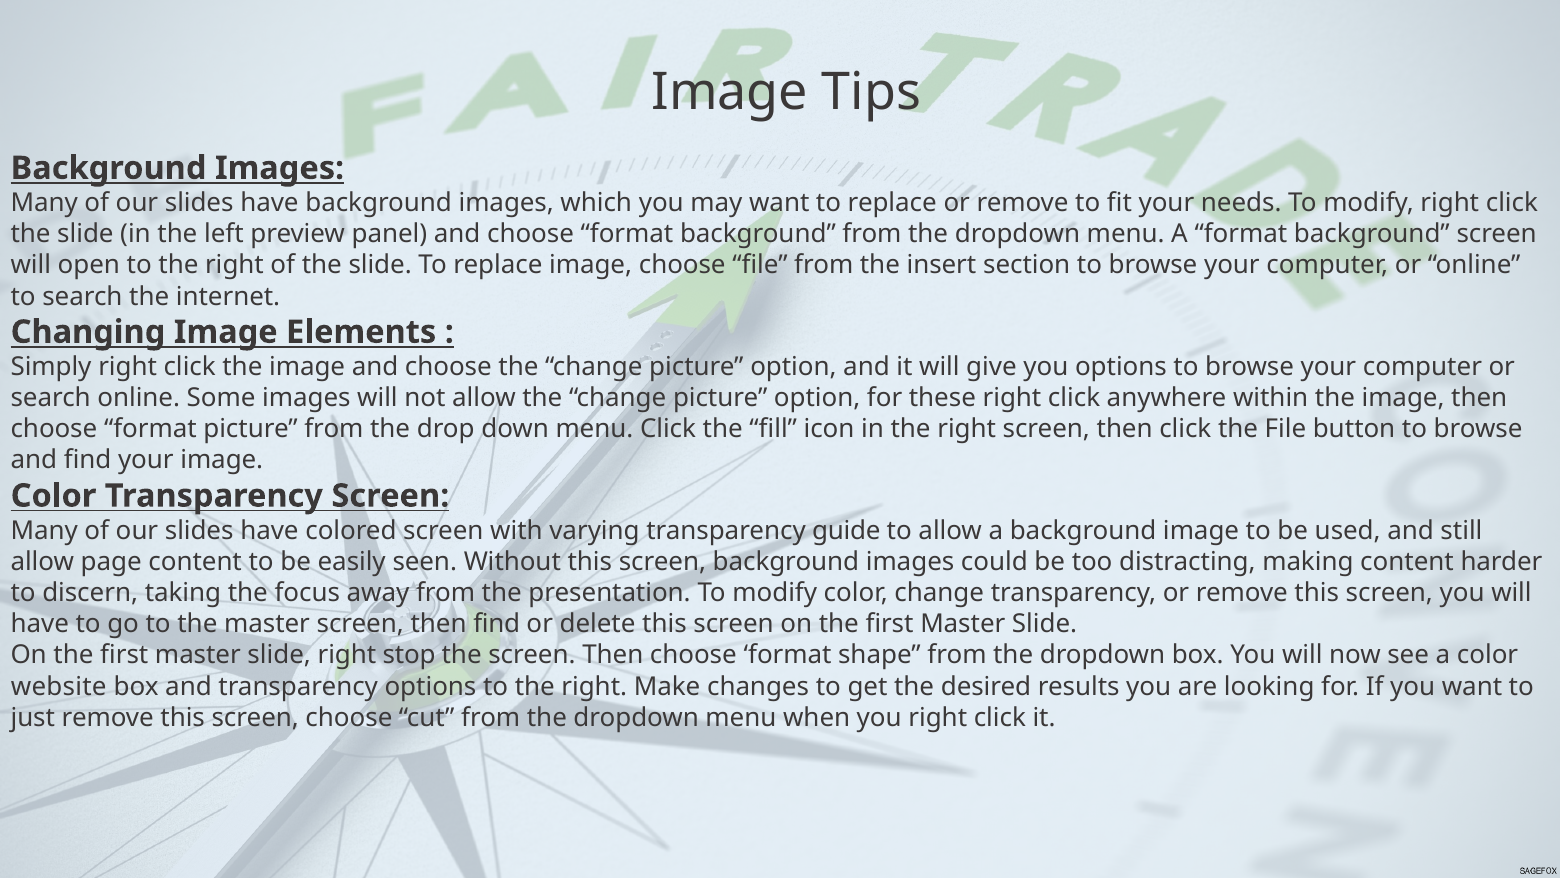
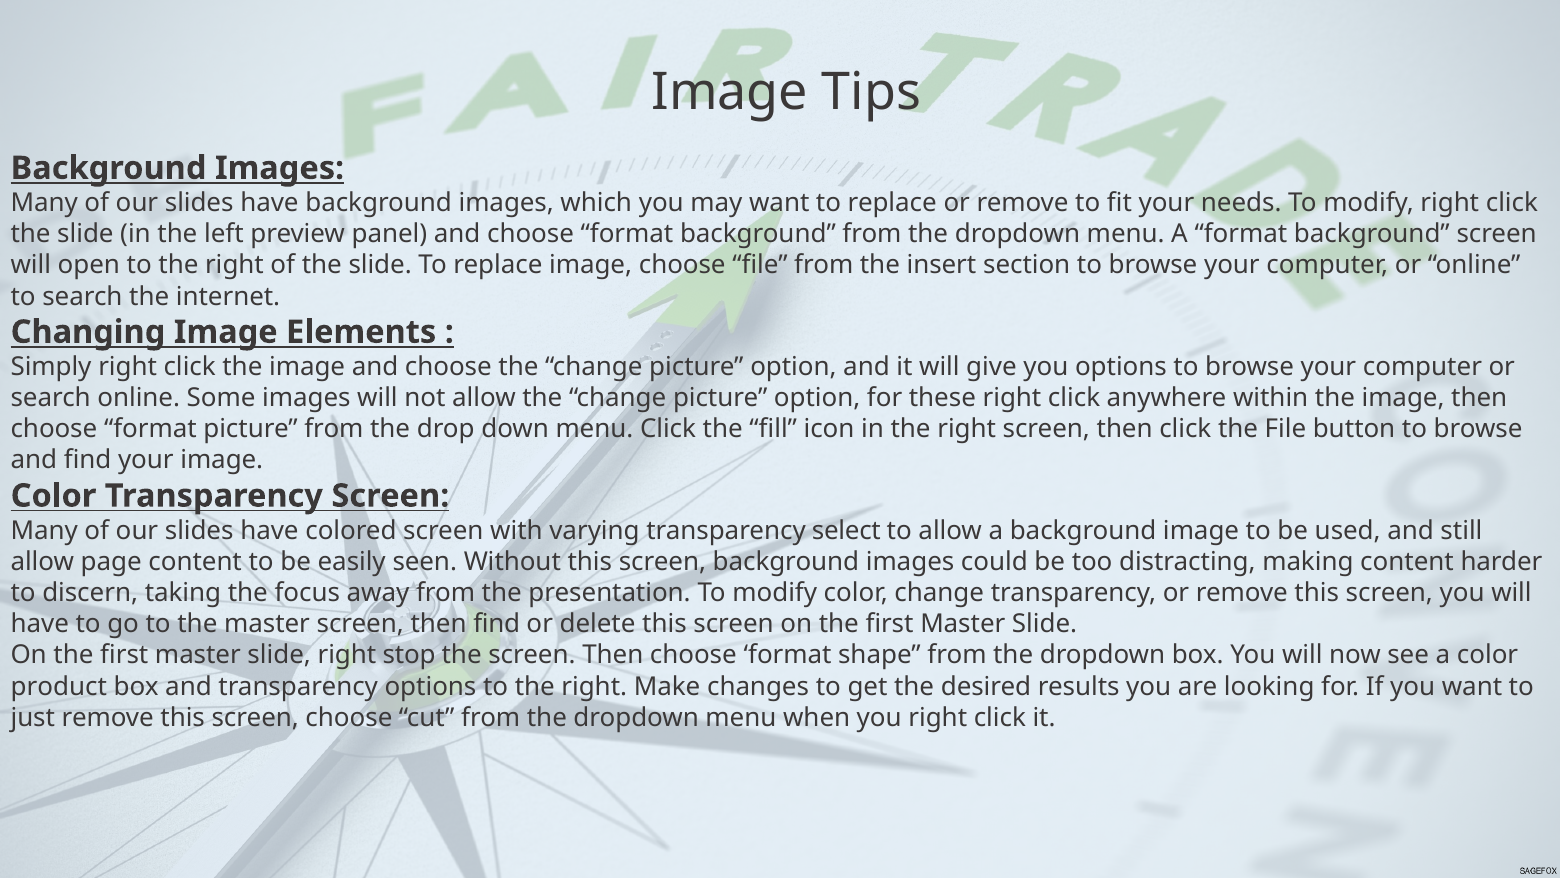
guide: guide -> select (846, 530)
website: website -> product (59, 686)
